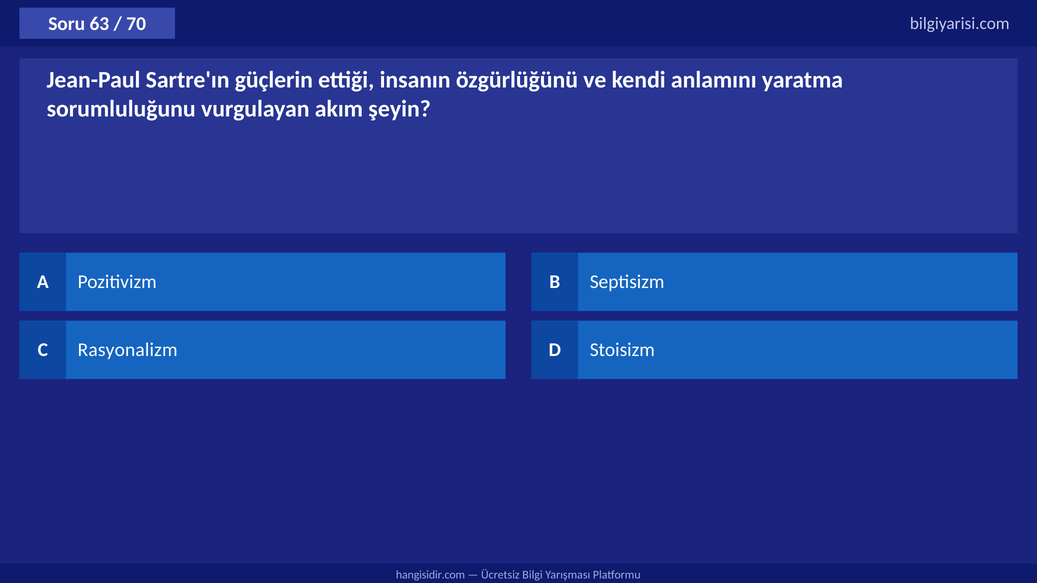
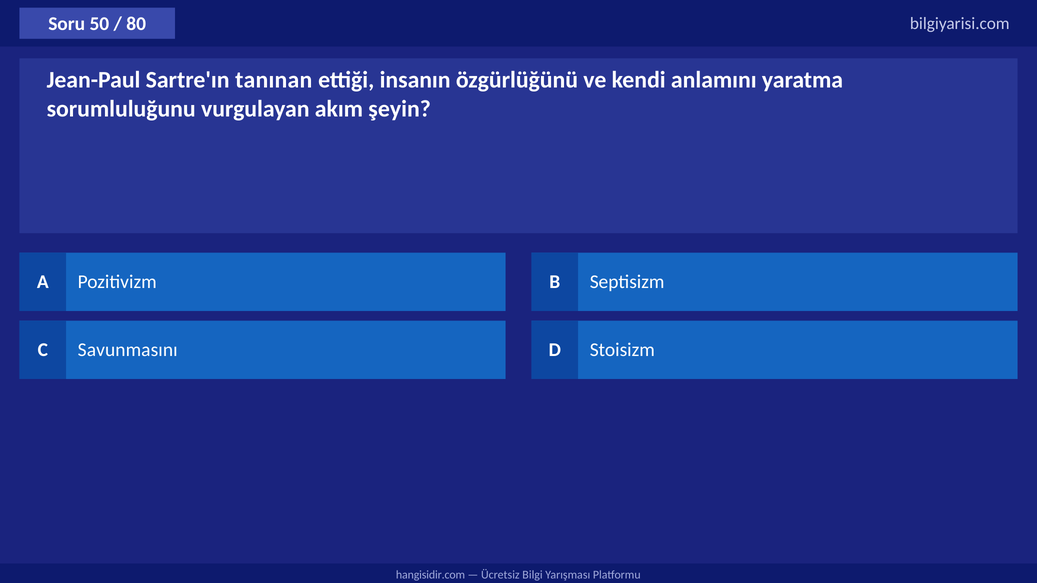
63: 63 -> 50 (99, 24)
70: 70 -> 80 (136, 24)
güçlerin: güçlerin -> tanınan (274, 80)
Rasyonalizm: Rasyonalizm -> Savunmasını (128, 350)
